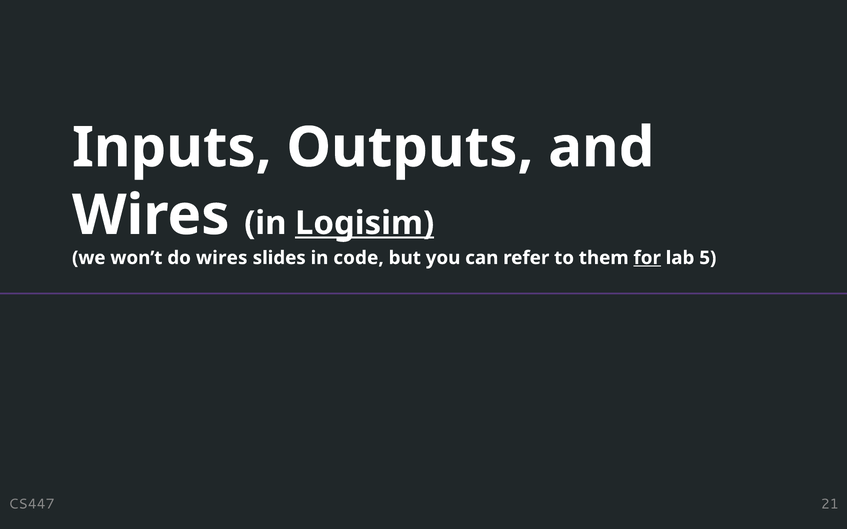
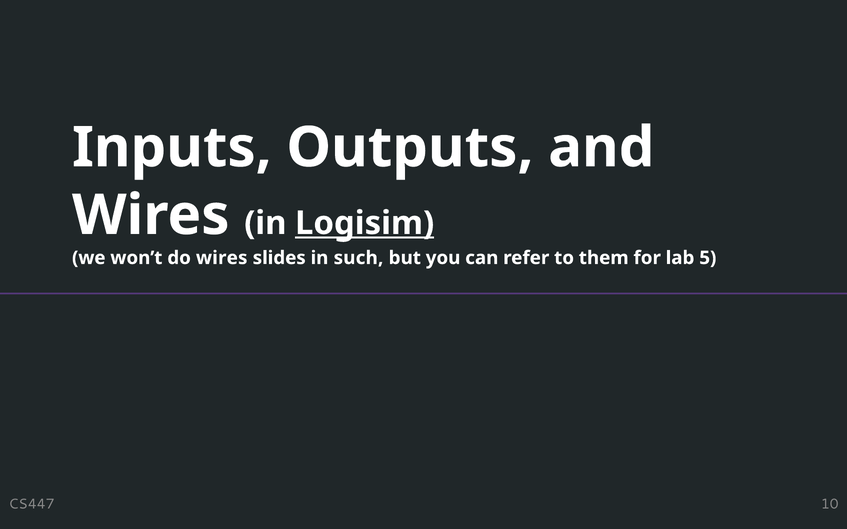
code: code -> such (359, 258)
for underline: present -> none (647, 258)
21: 21 -> 10 (830, 504)
